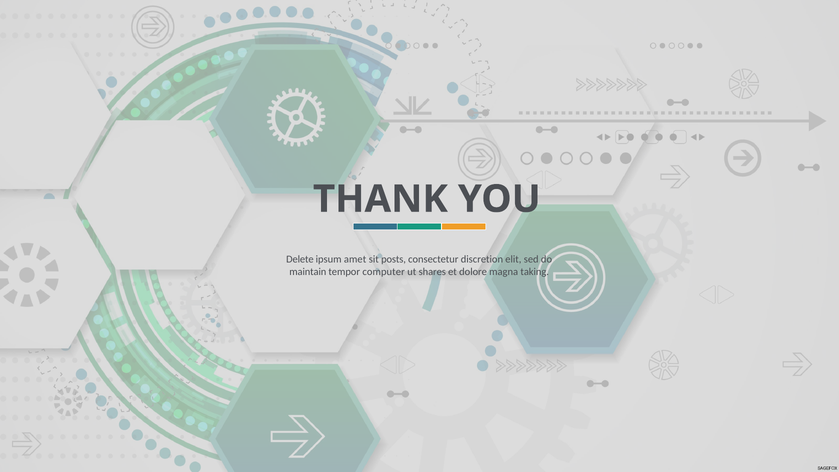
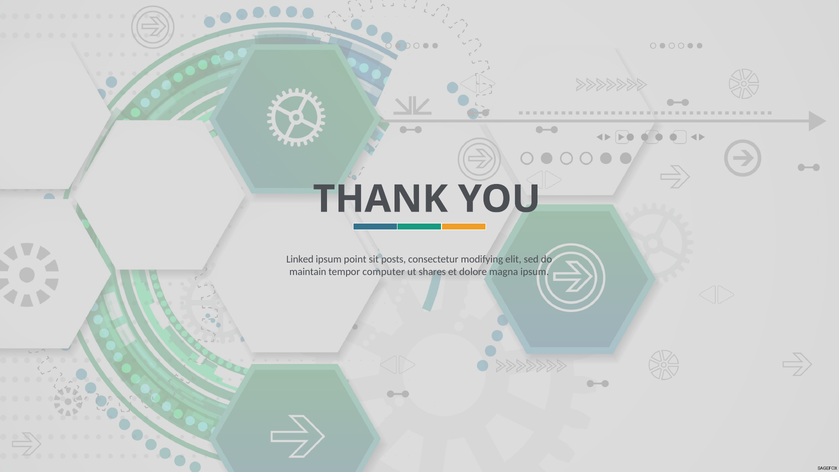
Delete: Delete -> Linked (300, 259)
amet: amet -> point (355, 259)
discretion: discretion -> modifying (482, 259)
magna taking: taking -> ipsum (535, 272)
